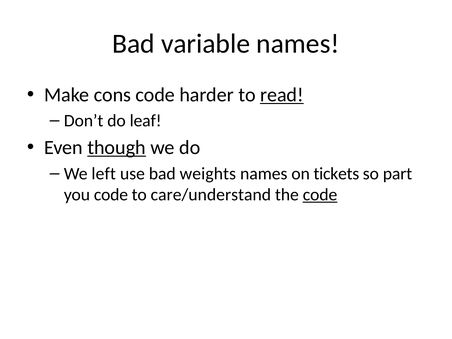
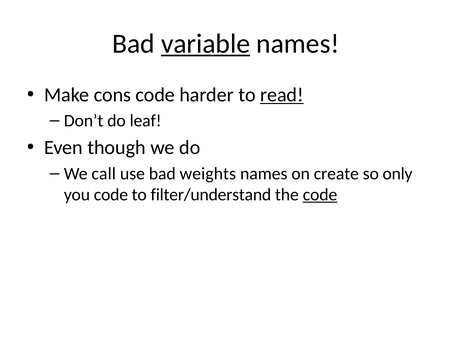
variable underline: none -> present (206, 44)
though underline: present -> none (117, 148)
left: left -> call (104, 174)
tickets: tickets -> create (336, 174)
part: part -> only (398, 174)
care/understand: care/understand -> filter/understand (211, 195)
